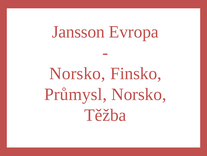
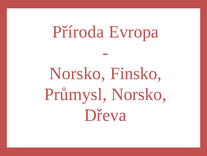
Jansson: Jansson -> Příroda (78, 32)
Těžba: Těžba -> Dřeva (105, 115)
